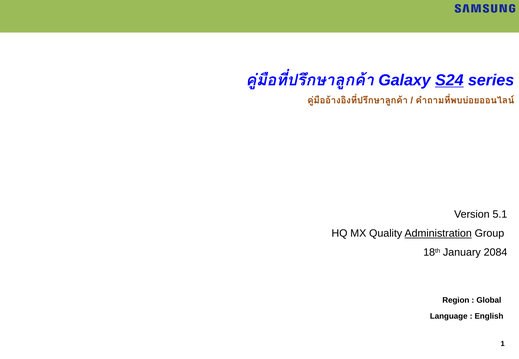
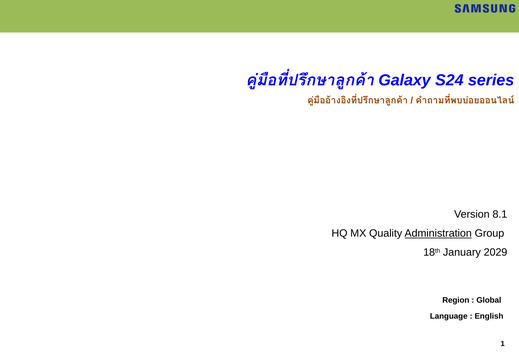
S24 underline: present -> none (449, 80)
5.1: 5.1 -> 8.1 (500, 214)
2084: 2084 -> 2029 (496, 253)
